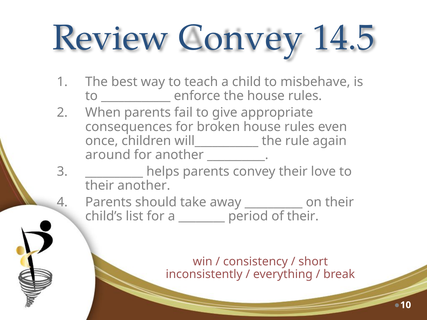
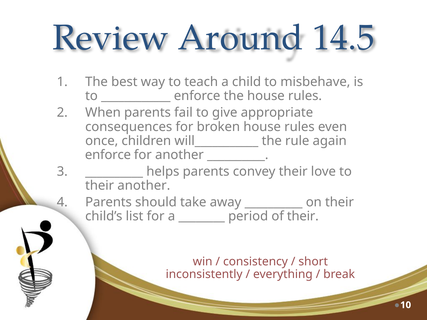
Review Convey: Convey -> Around (241, 38)
around: around -> enforce (108, 155)
